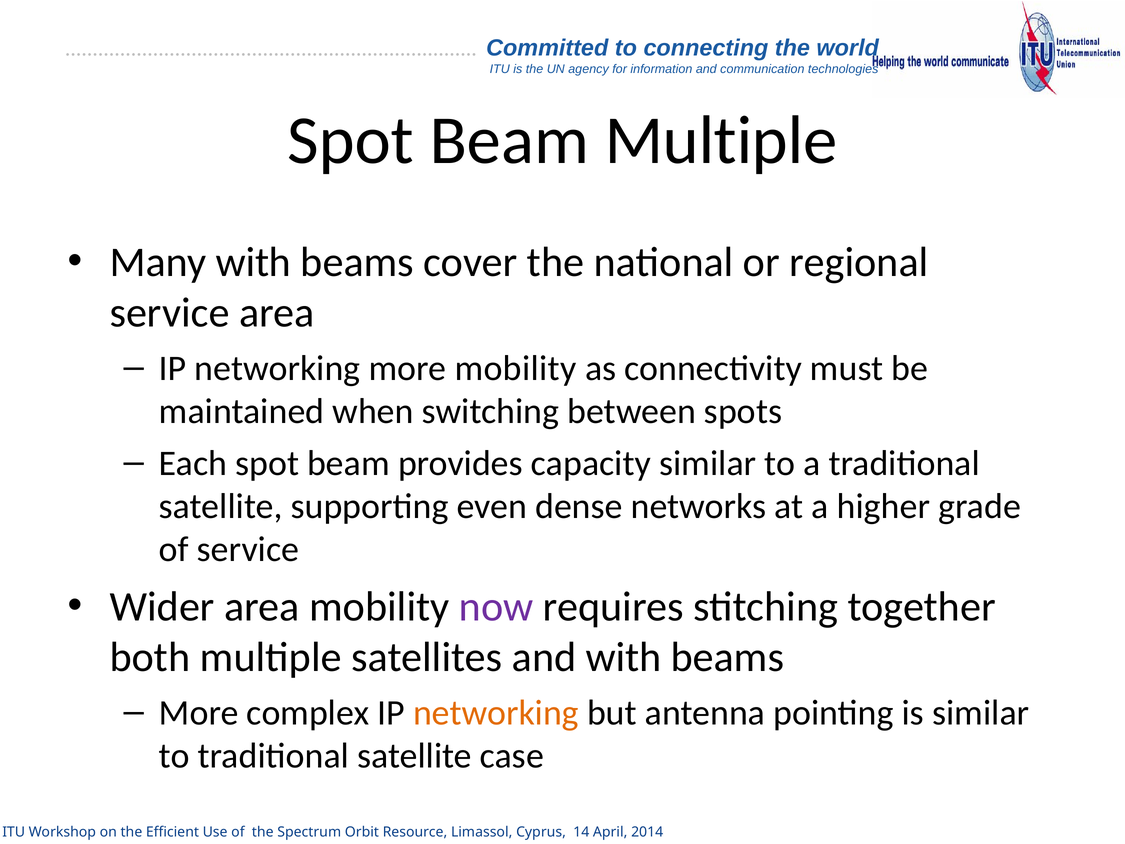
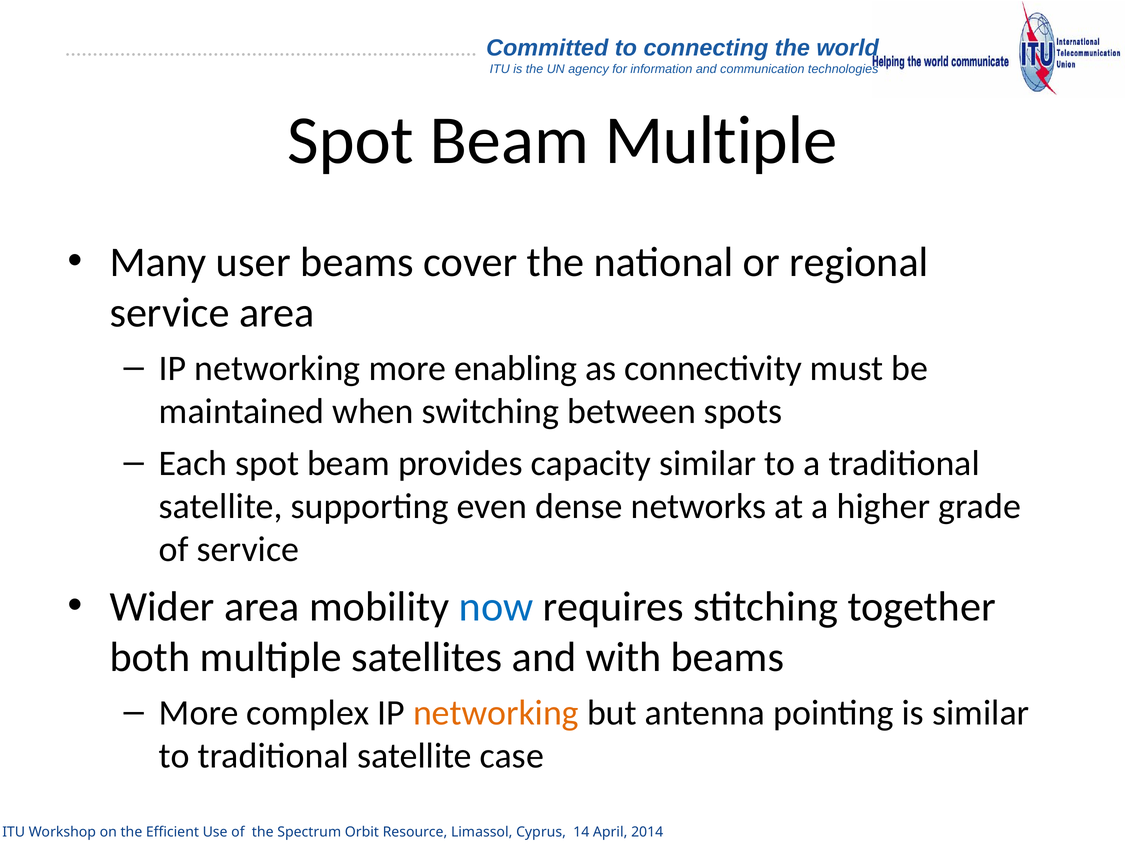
Many with: with -> user (253, 262)
more mobility: mobility -> enabling (516, 368)
now colour: purple -> blue (496, 607)
